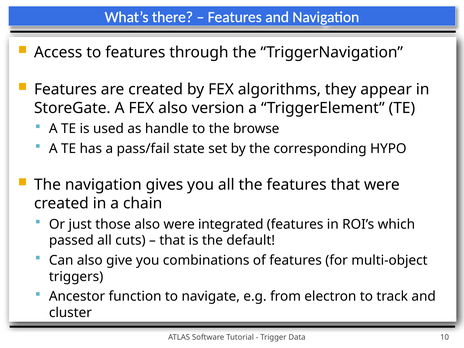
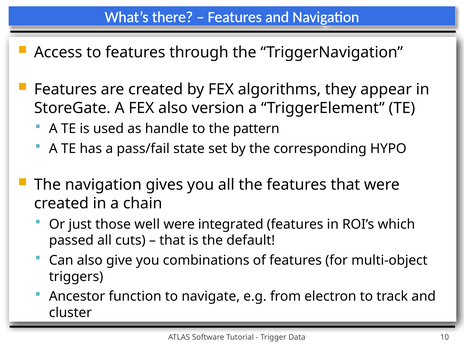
browse: browse -> pattern (256, 129)
those also: also -> well (147, 224)
